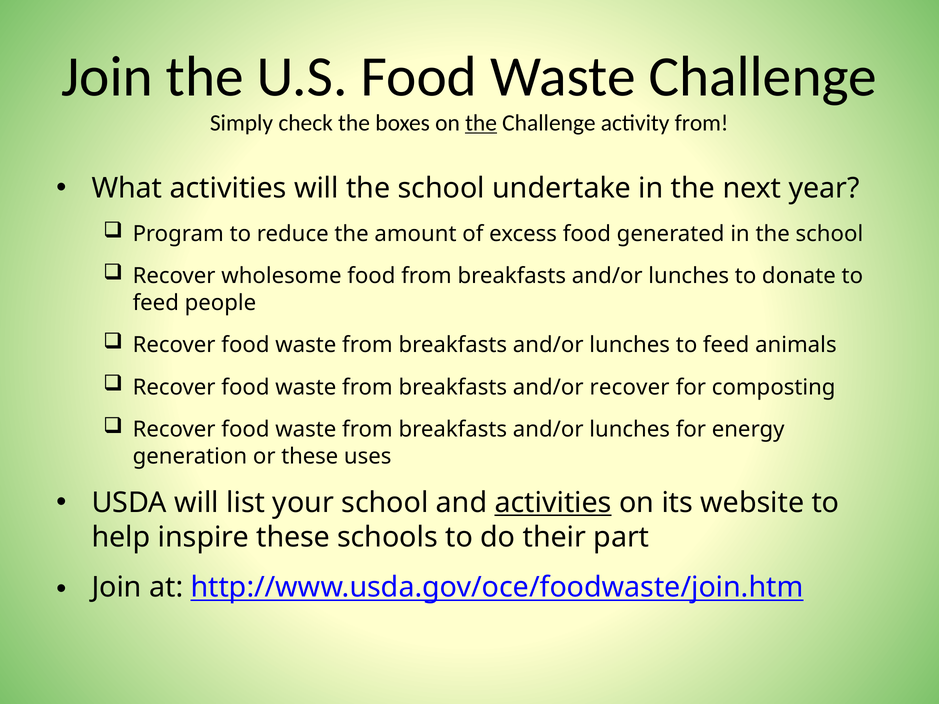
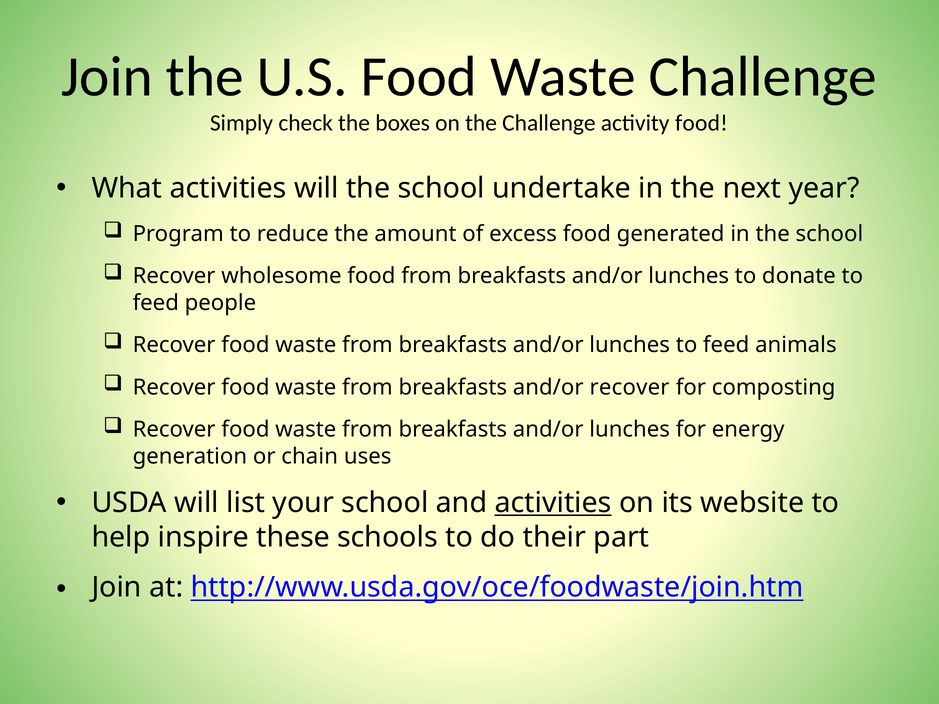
the underline: present -> none (481, 123)
activity from: from -> food (701, 123)
or these: these -> chain (310, 456)
